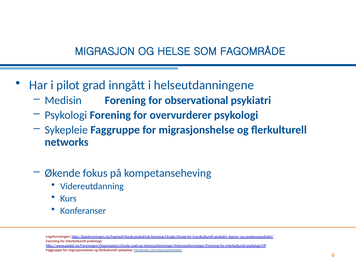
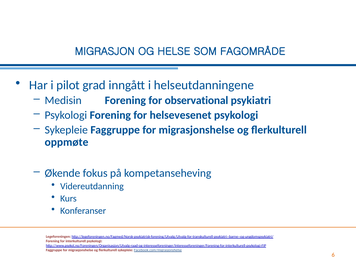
overvurderer: overvurderer -> helsevesenet (181, 115)
networks: networks -> oppmøte (67, 142)
